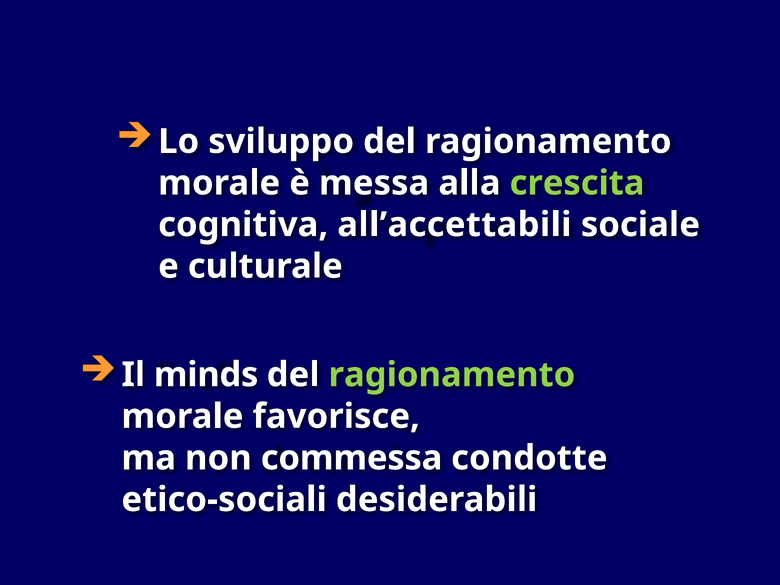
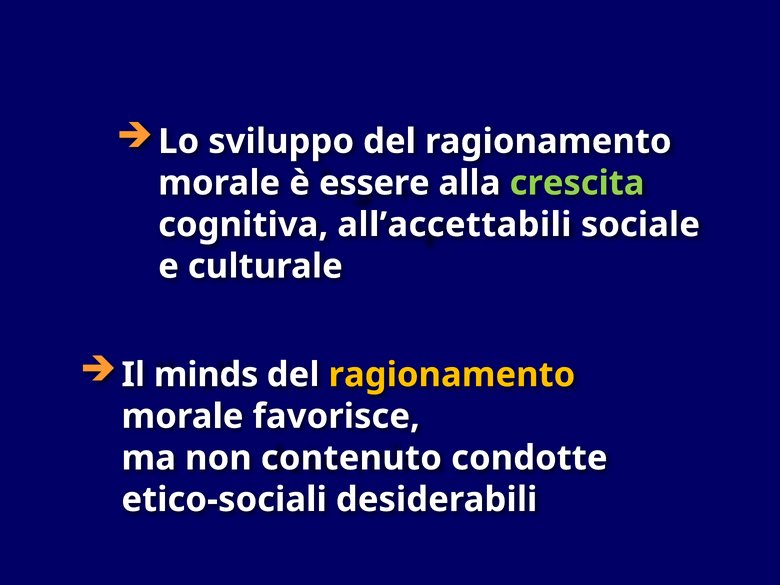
messa: messa -> essere (374, 183)
ragionamento colour: light green -> yellow (452, 375)
commessa: commessa -> contenuto (351, 458)
